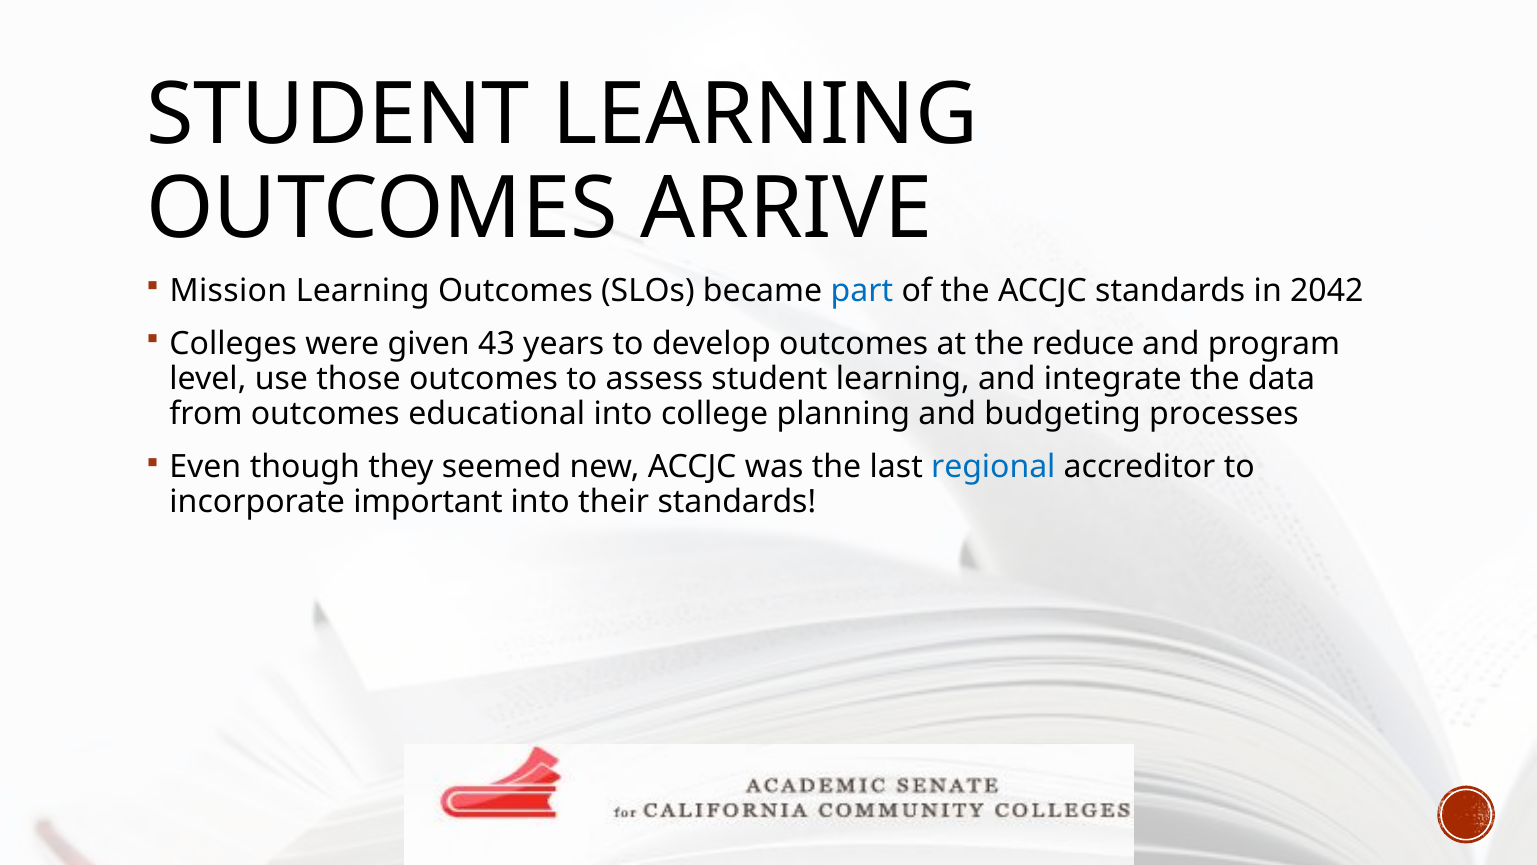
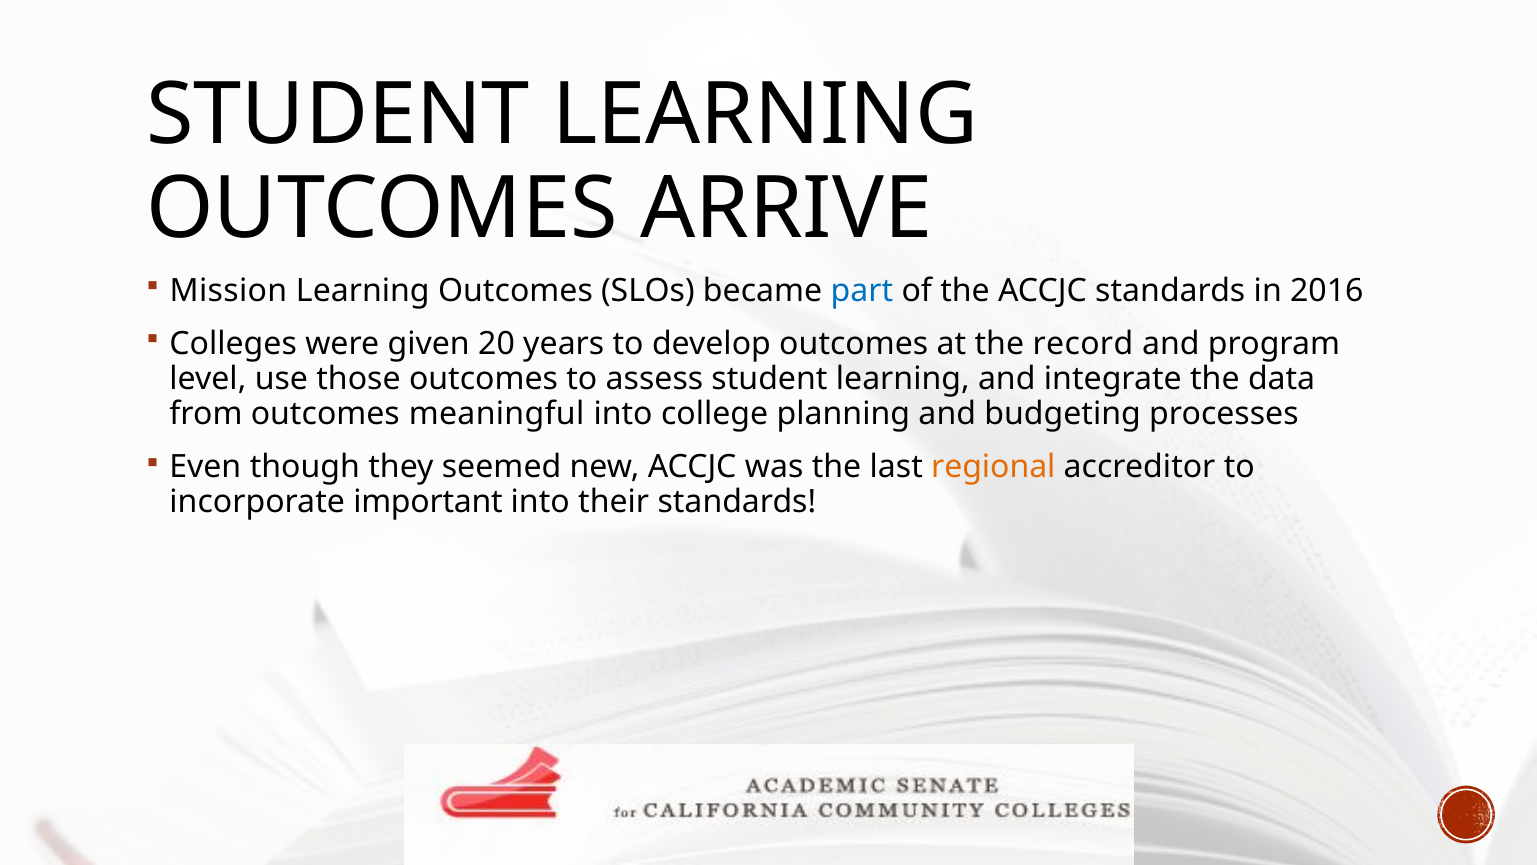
2042: 2042 -> 2016 (1327, 290)
43: 43 -> 20 (497, 344)
reduce: reduce -> record (1083, 344)
educational: educational -> meaningful (497, 413)
regional colour: blue -> orange (993, 467)
